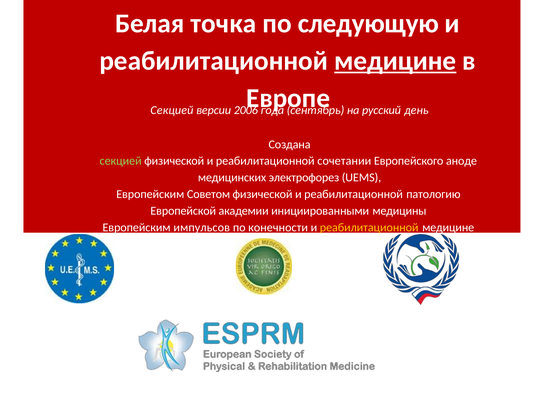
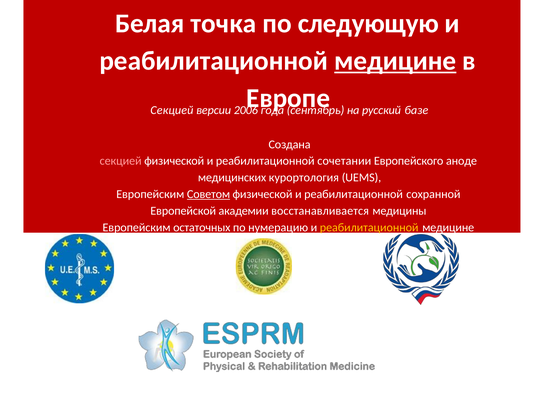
день: день -> базе (416, 110)
секцией colour: light green -> pink (121, 161)
электрофорез: электрофорез -> курортология (304, 177)
Советом underline: none -> present (209, 194)
патологию: патологию -> сохранной (433, 194)
инициированными: инициированными -> восстанавливается (320, 211)
импульсов: импульсов -> остаточных (202, 227)
конечности: конечности -> нумерацию (278, 227)
